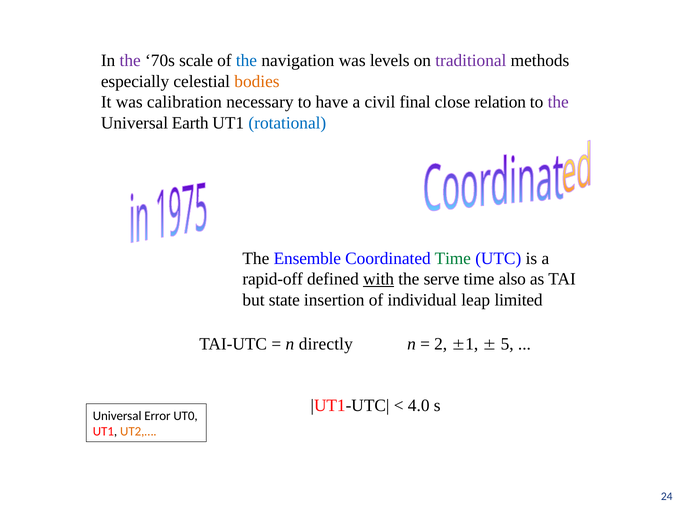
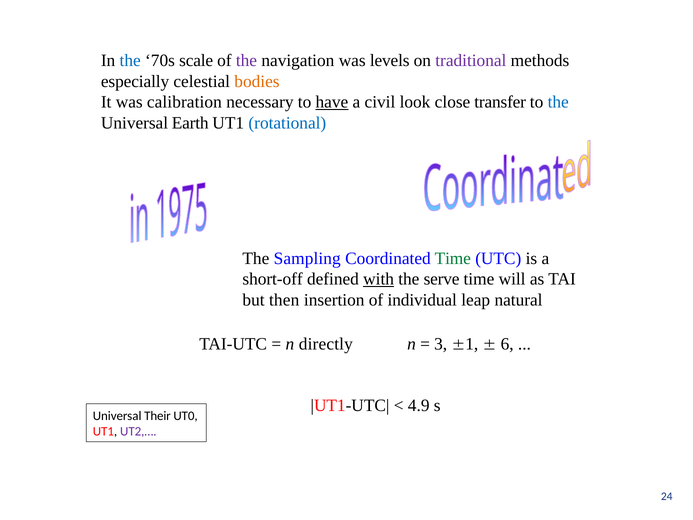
the colour: purple -> blue (130, 61)
the colour: blue -> purple (246, 61)
have underline: none -> present (332, 102)
final: final -> look (415, 102)
relation: relation -> transfer (500, 102)
the colour: purple -> blue (558, 102)
Ensemble: Ensemble -> Sampling (307, 258)
rapid-off: rapid-off -> short-off (273, 279)
also: also -> will (512, 279)
state: state -> then (284, 300)
limited: limited -> natural (519, 300)
2: 2 -> 3 (441, 344)
5: 5 -> 6 (507, 344)
4.0: 4.0 -> 4.9 (419, 405)
Error: Error -> Their (157, 416)
UT2,… colour: orange -> purple (138, 431)
